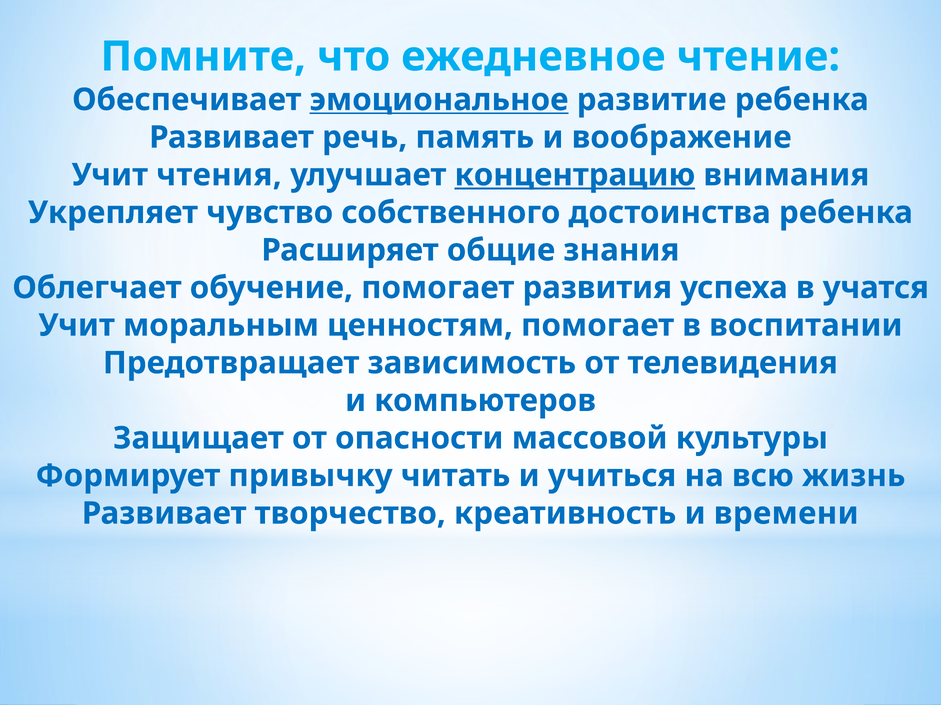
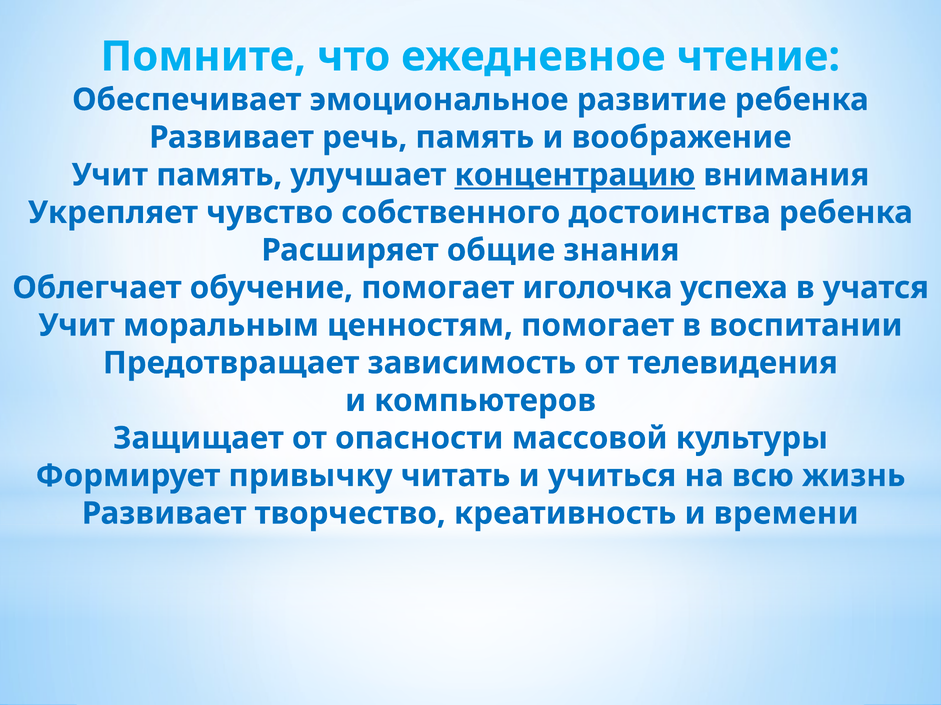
эмоциональное underline: present -> none (439, 100)
Учит чтения: чтения -> память (219, 175)
развития: развития -> иголочка (597, 288)
